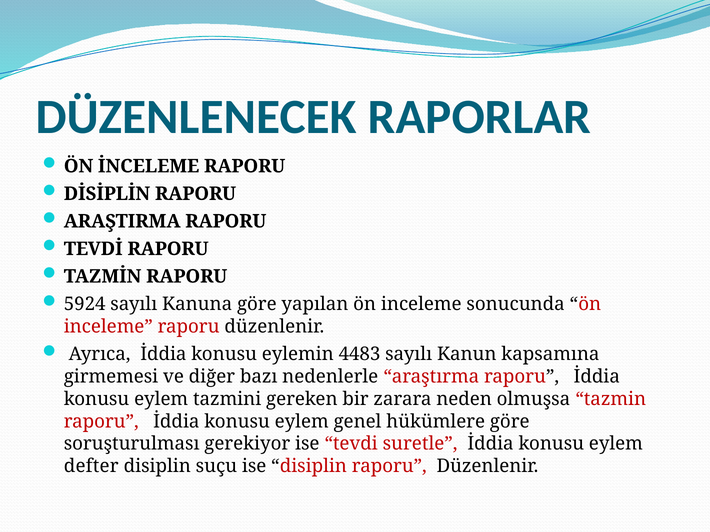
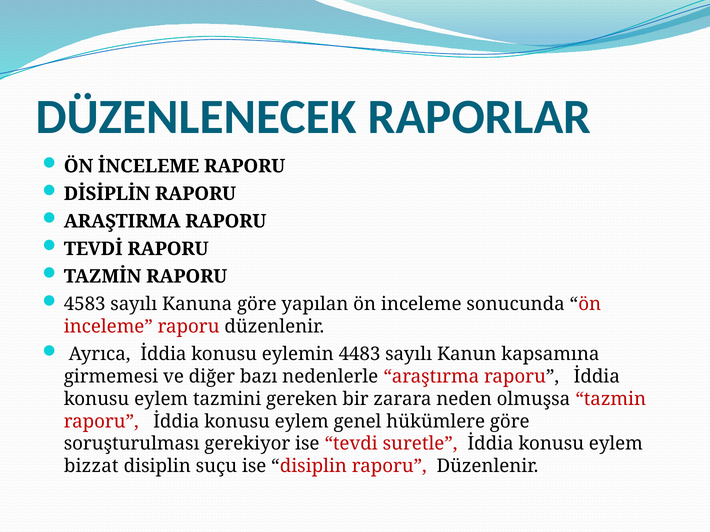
5924: 5924 -> 4583 (85, 304)
defter: defter -> bizzat (91, 467)
